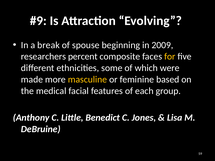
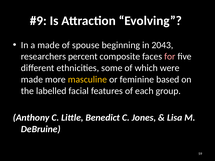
a break: break -> made (48, 45)
2009: 2009 -> 2043 (162, 45)
for colour: yellow -> pink (170, 57)
medical: medical -> labelled (51, 91)
